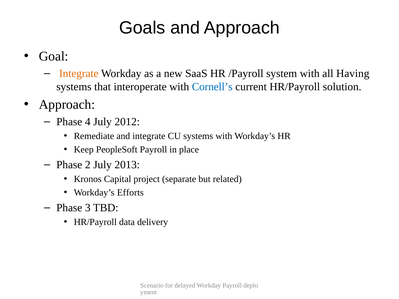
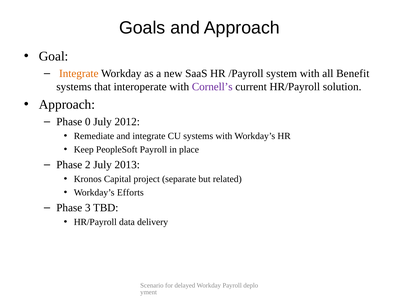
Having: Having -> Benefit (353, 73)
Cornell’s colour: blue -> purple (212, 87)
4: 4 -> 0 (88, 122)
